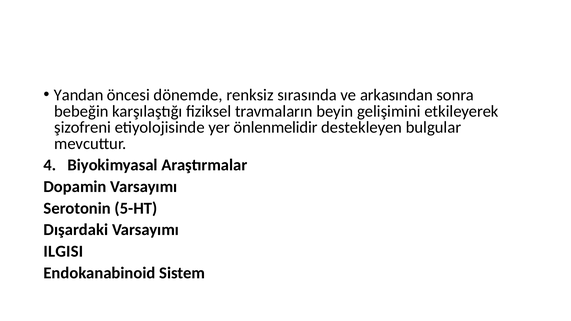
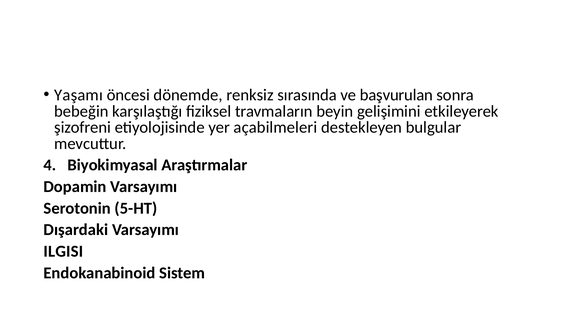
Yandan: Yandan -> Yaşamı (79, 95)
arkasından: arkasından -> başvurulan (396, 95)
önlenmelidir: önlenmelidir -> açabilmeleri (275, 128)
